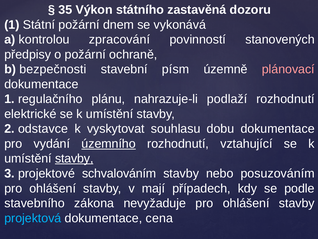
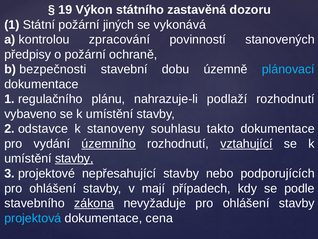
35: 35 -> 19 (65, 10)
dnem: dnem -> jiných (119, 25)
písm: písm -> dobu (176, 69)
plánovací colour: pink -> light blue (288, 69)
elektrické: elektrické -> vybaveno (30, 114)
vyskytovat: vyskytovat -> stanoveny (116, 129)
dobu: dobu -> takto (220, 129)
vztahující underline: none -> present (246, 143)
schvalováním: schvalováním -> nepřesahující (119, 173)
posuzováním: posuzováním -> podporujících (278, 173)
zákona underline: none -> present (94, 203)
